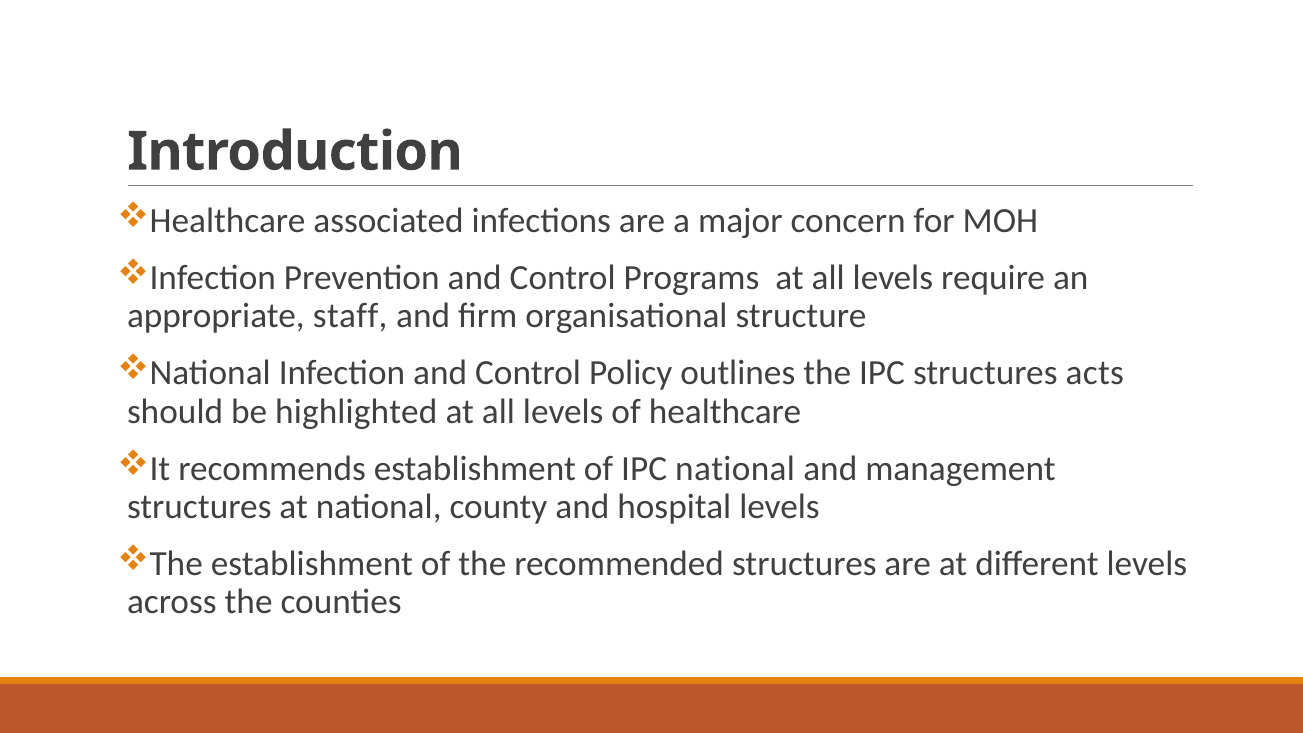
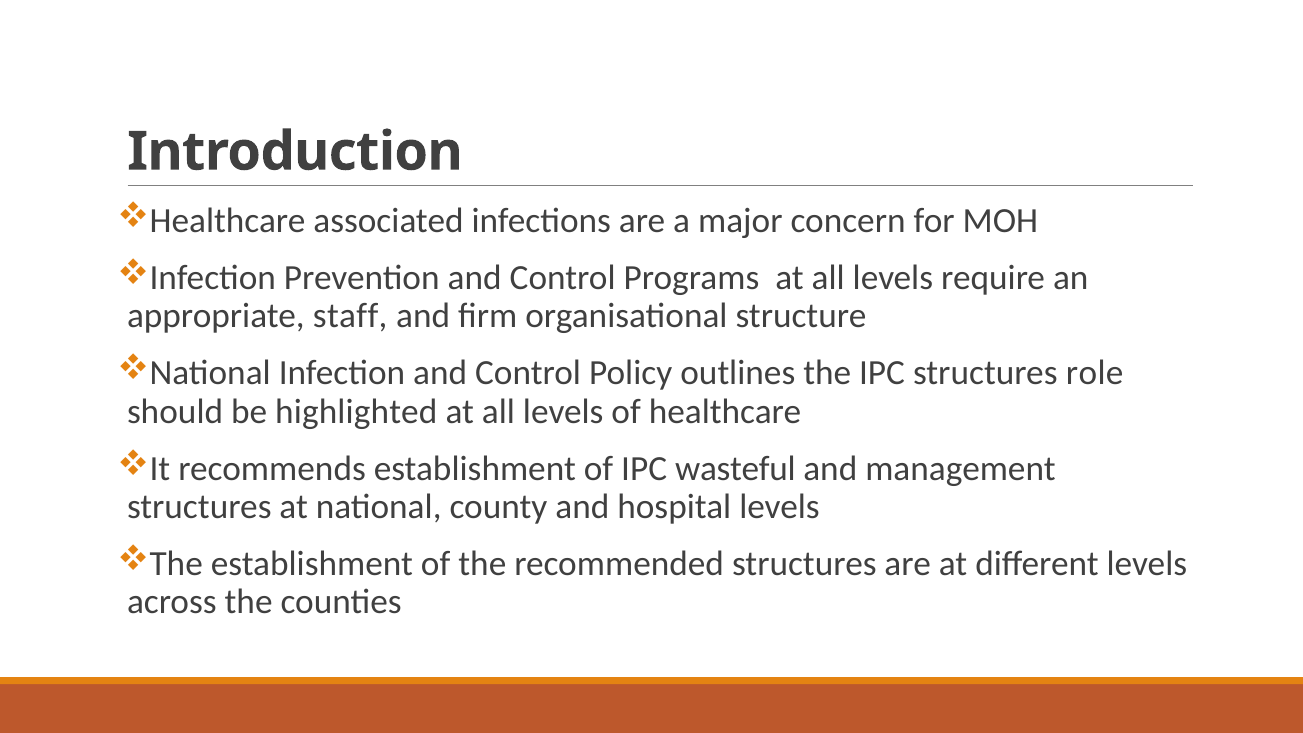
acts: acts -> role (1095, 373)
IPC national: national -> wasteful (735, 468)
